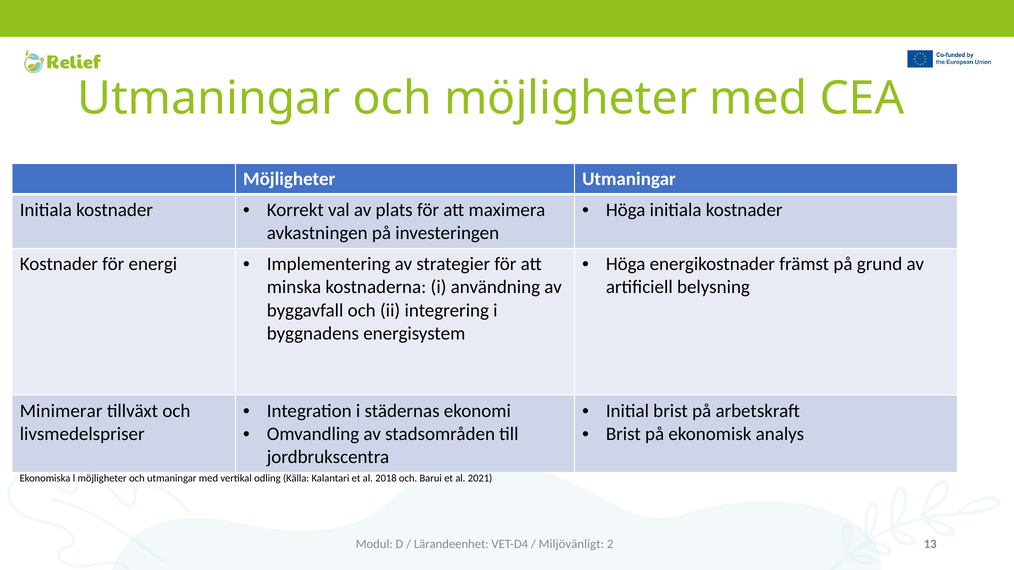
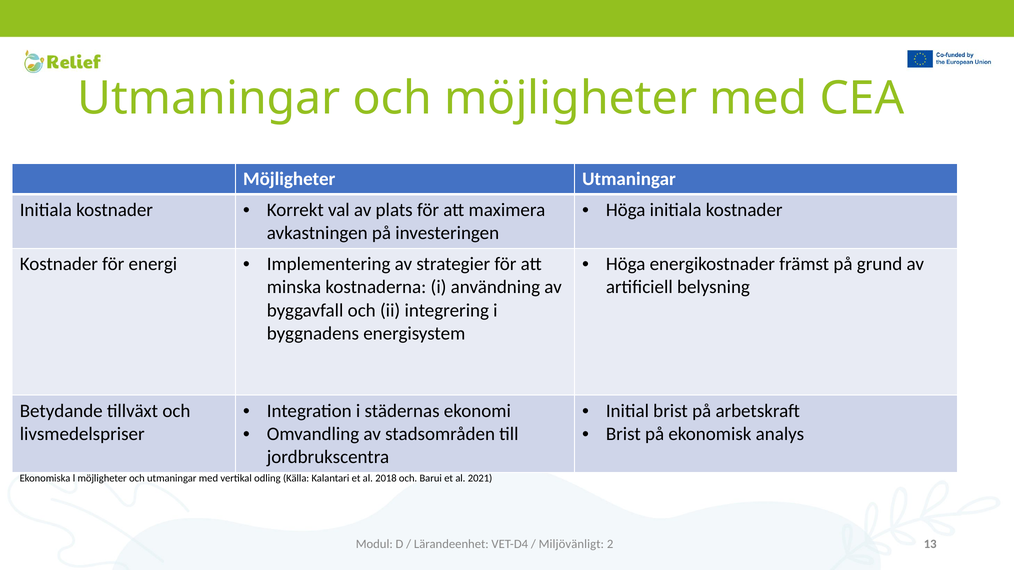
Minimerar: Minimerar -> Betydande (61, 411)
